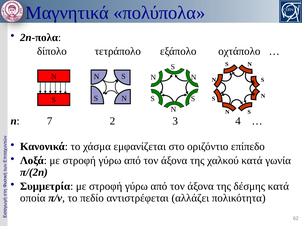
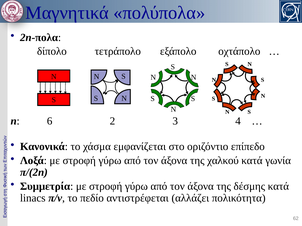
7: 7 -> 6 (50, 121)
οποία: οποία -> linacs (33, 198)
